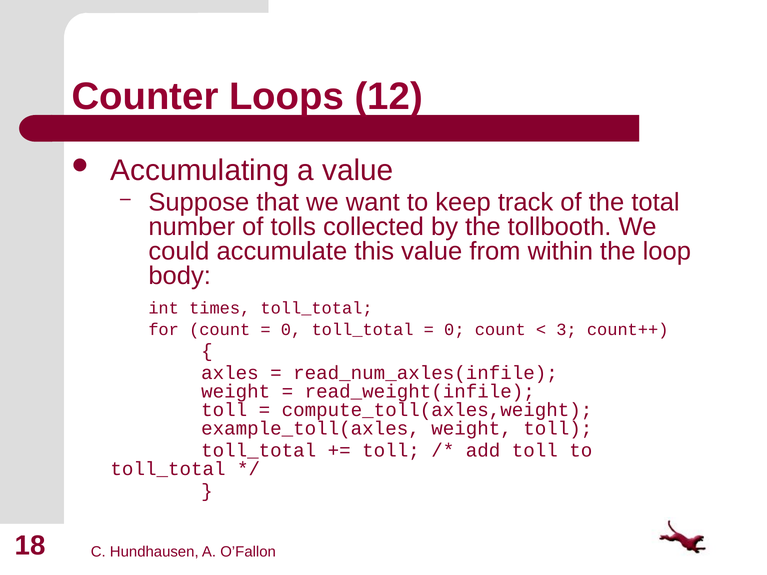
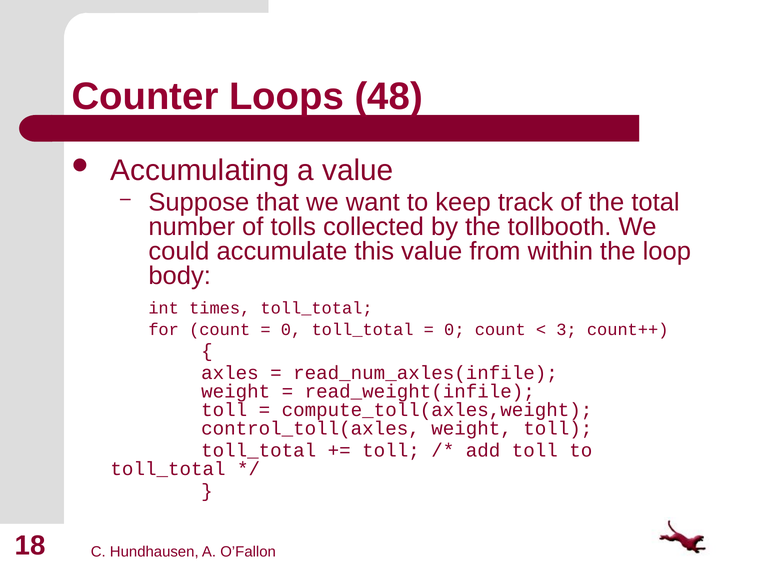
12: 12 -> 48 (389, 97)
example_toll(axles: example_toll(axles -> control_toll(axles (310, 428)
